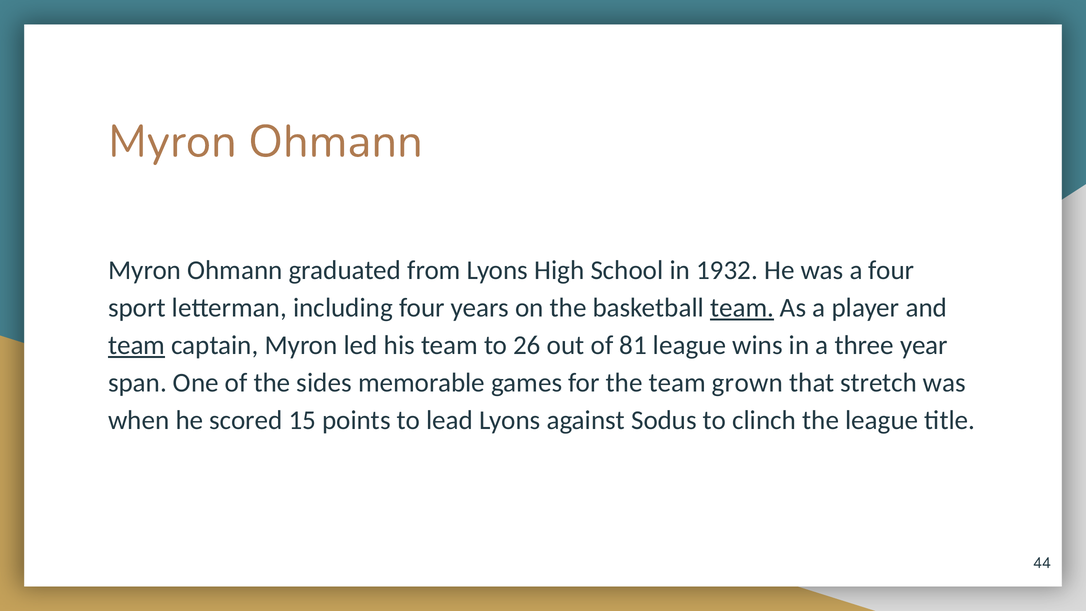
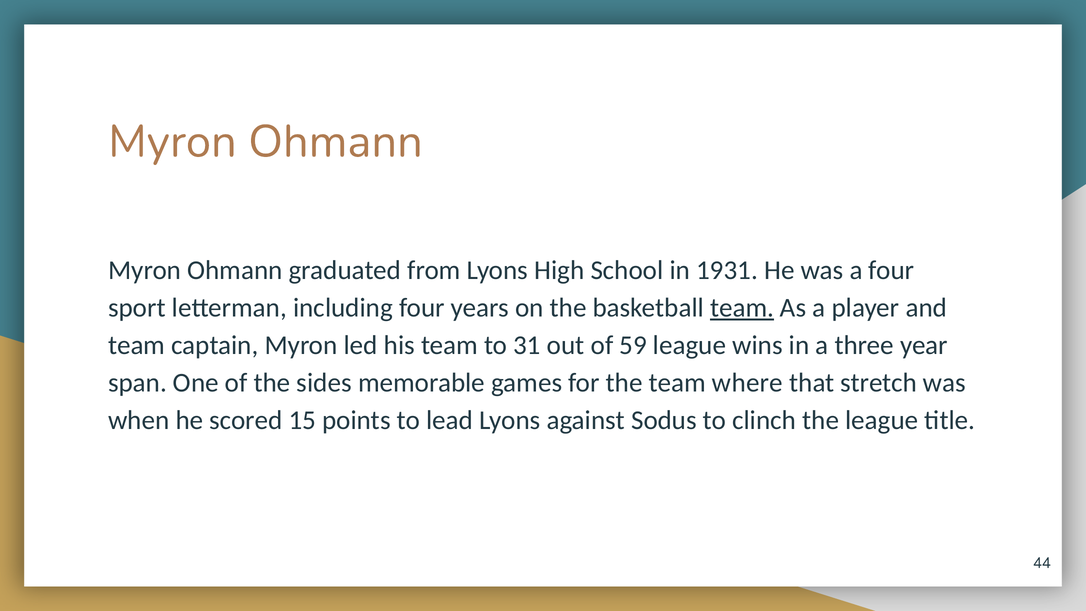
1932: 1932 -> 1931 (727, 270)
team underline: present -> none (137, 345)
26: 26 -> 31 (527, 345)
81: 81 -> 59 (633, 345)
grown: grown -> where (747, 383)
